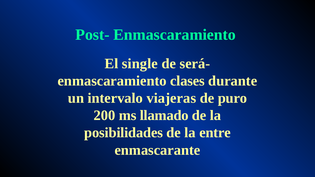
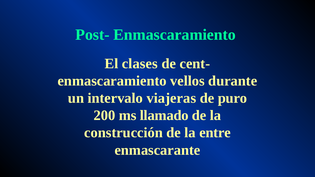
single: single -> clases (140, 64)
será-: será- -> cent- (195, 64)
clases: clases -> vellos (187, 81)
posibilidades: posibilidades -> construcción (124, 133)
